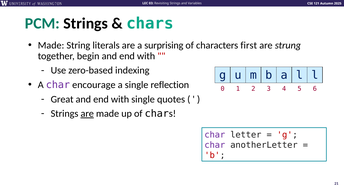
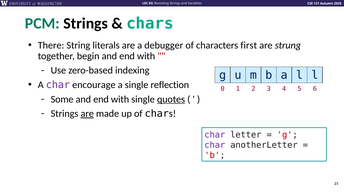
Made: Made -> There (51, 45)
surprising: surprising -> debugger (164, 45)
Great: Great -> Some (62, 99)
quotes underline: none -> present (171, 99)
